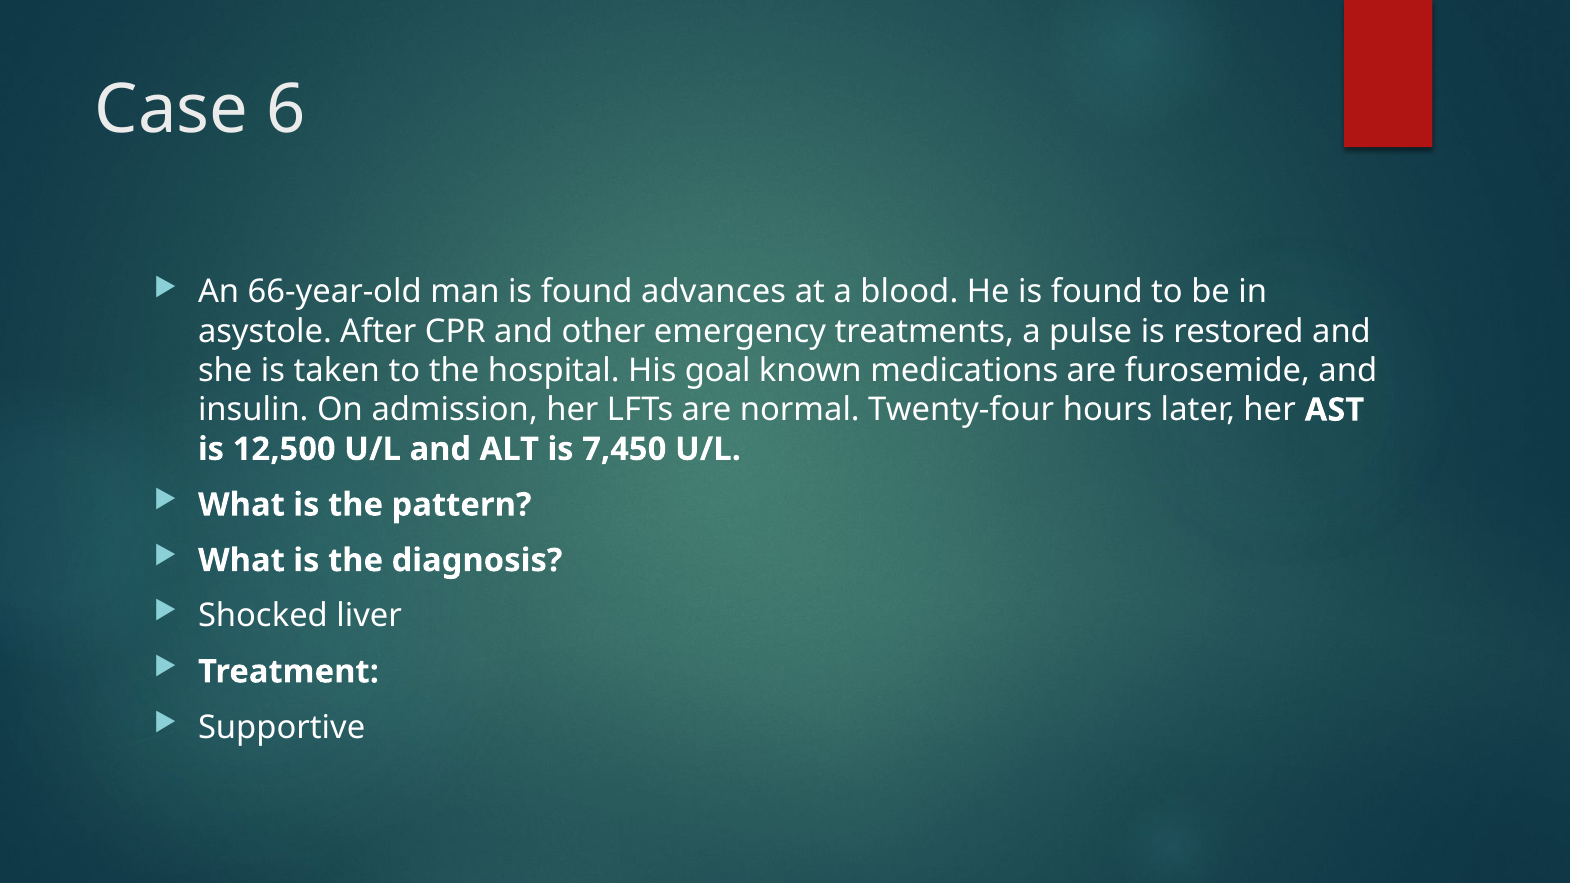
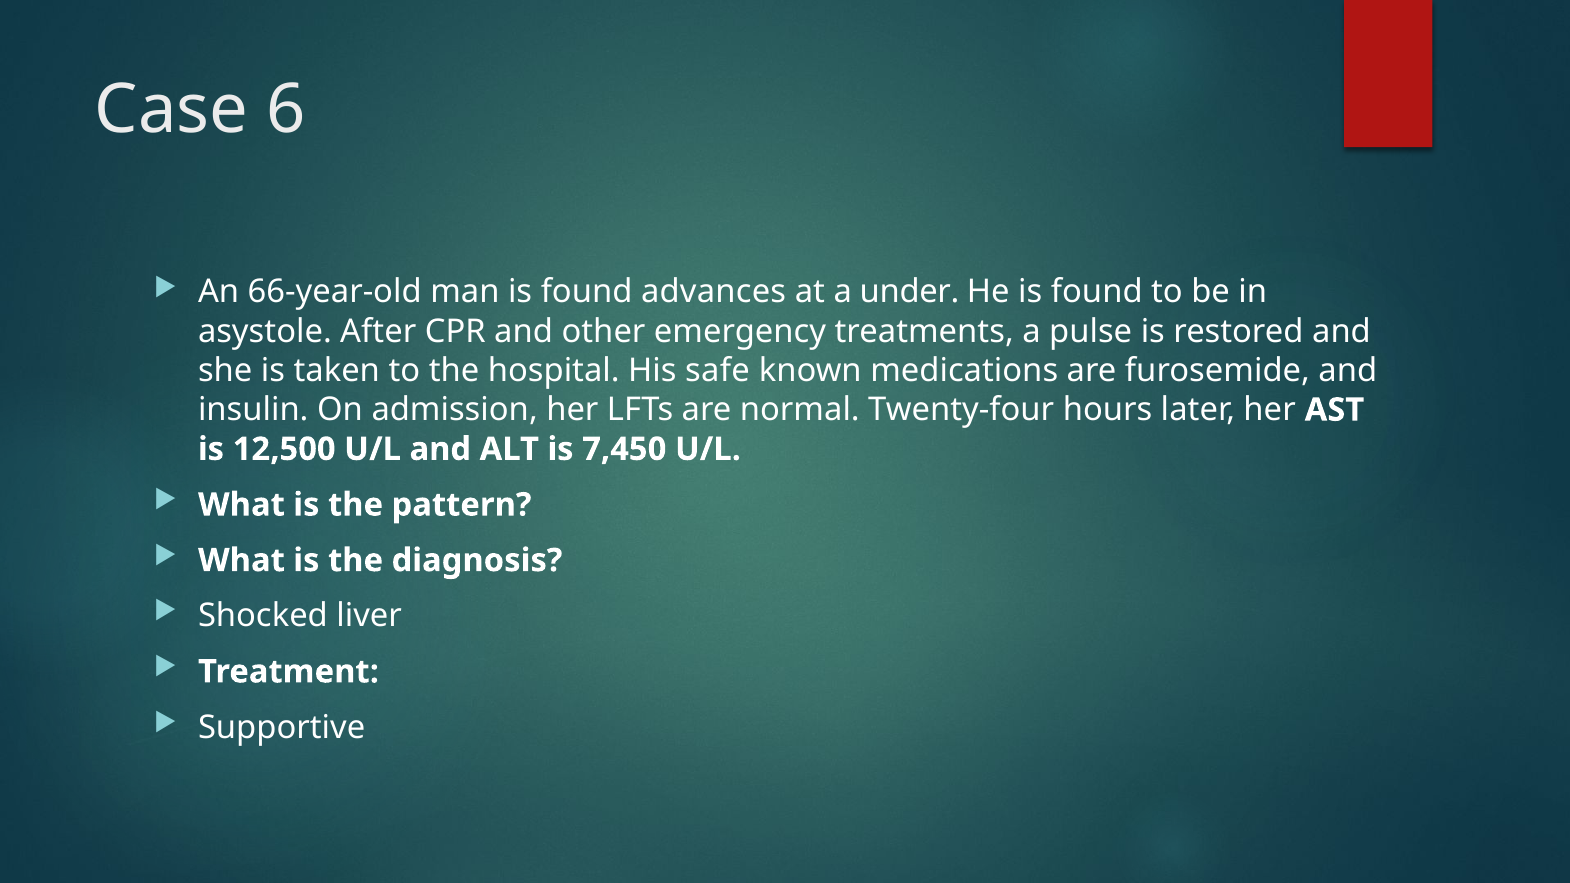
blood: blood -> under (910, 292)
goal: goal -> safe (717, 371)
